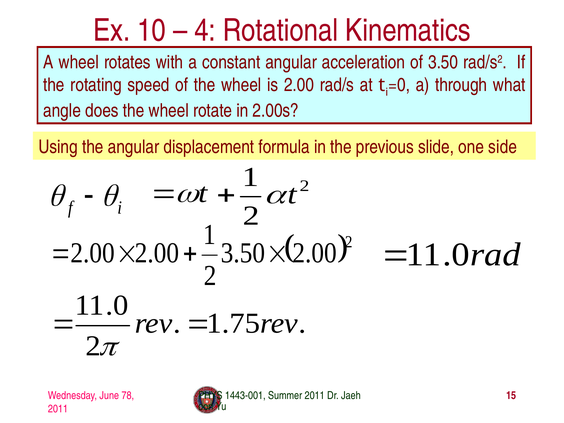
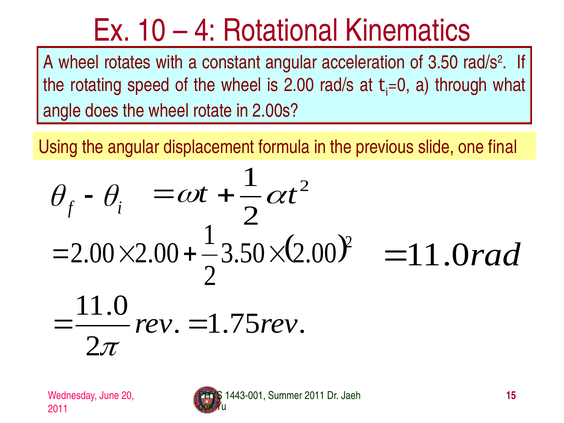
side: side -> final (503, 147)
78: 78 -> 20 (128, 396)
